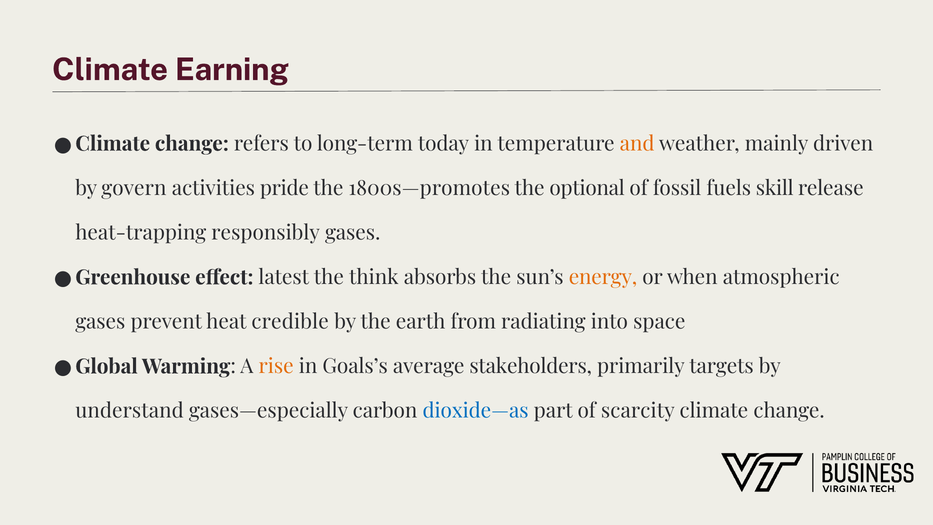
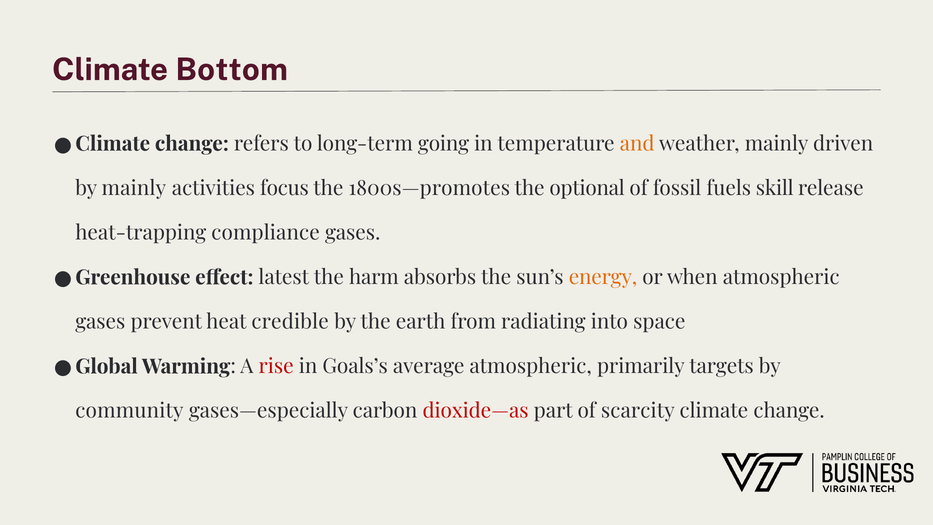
Earning: Earning -> Bottom (232, 70)
today: today -> going (444, 144)
by govern: govern -> mainly (134, 188)
pride: pride -> focus (284, 188)
responsibly: responsibly -> compliance (266, 233)
think: think -> harm (374, 277)
rise colour: orange -> red (276, 366)
average stakeholders: stakeholders -> atmospheric (531, 366)
understand: understand -> community (129, 411)
dioxide—as colour: blue -> red (476, 411)
